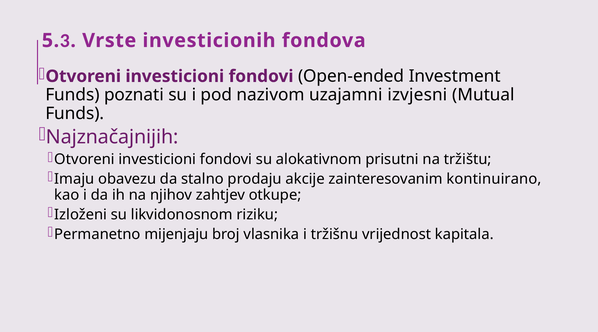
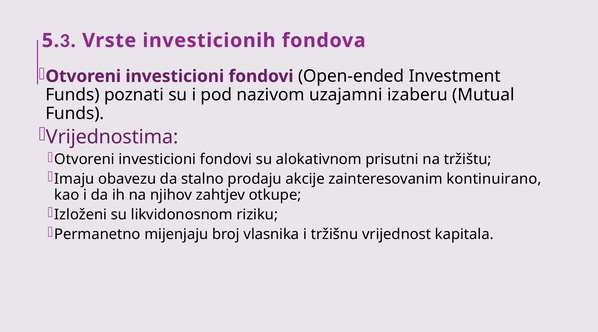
izvjesni: izvjesni -> izaberu (417, 95)
Najznačajnijih: Najznačajnijih -> Vrijednostima (112, 137)
